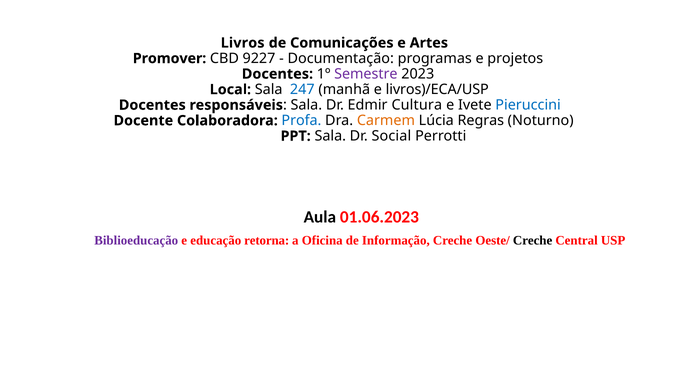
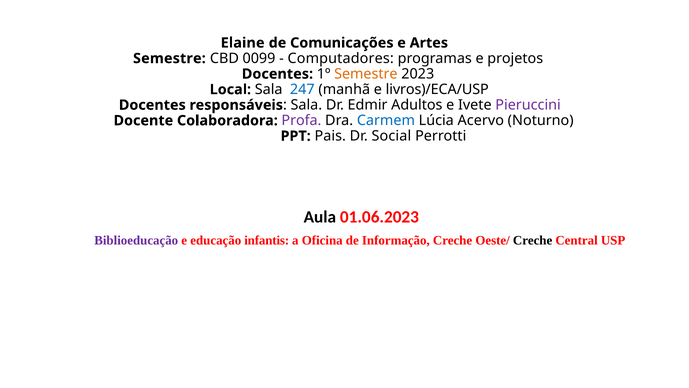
Livros: Livros -> Elaine (243, 43)
Promover: Promover -> Semestre (169, 58)
9227: 9227 -> 0099 (259, 58)
Documentação: Documentação -> Computadores (341, 58)
Semestre colour: purple -> orange (366, 74)
Cultura: Cultura -> Adultos (417, 105)
Pieruccini colour: blue -> purple (528, 105)
Profa colour: blue -> purple (301, 120)
Carmem colour: orange -> blue (386, 120)
Regras: Regras -> Acervo (481, 120)
PPT Sala: Sala -> Pais (330, 136)
retorna: retorna -> infantis (267, 240)
